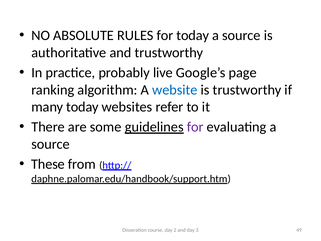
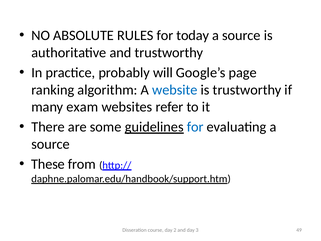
live: live -> will (163, 73)
many today: today -> exam (82, 107)
for colour: purple -> blue (195, 127)
